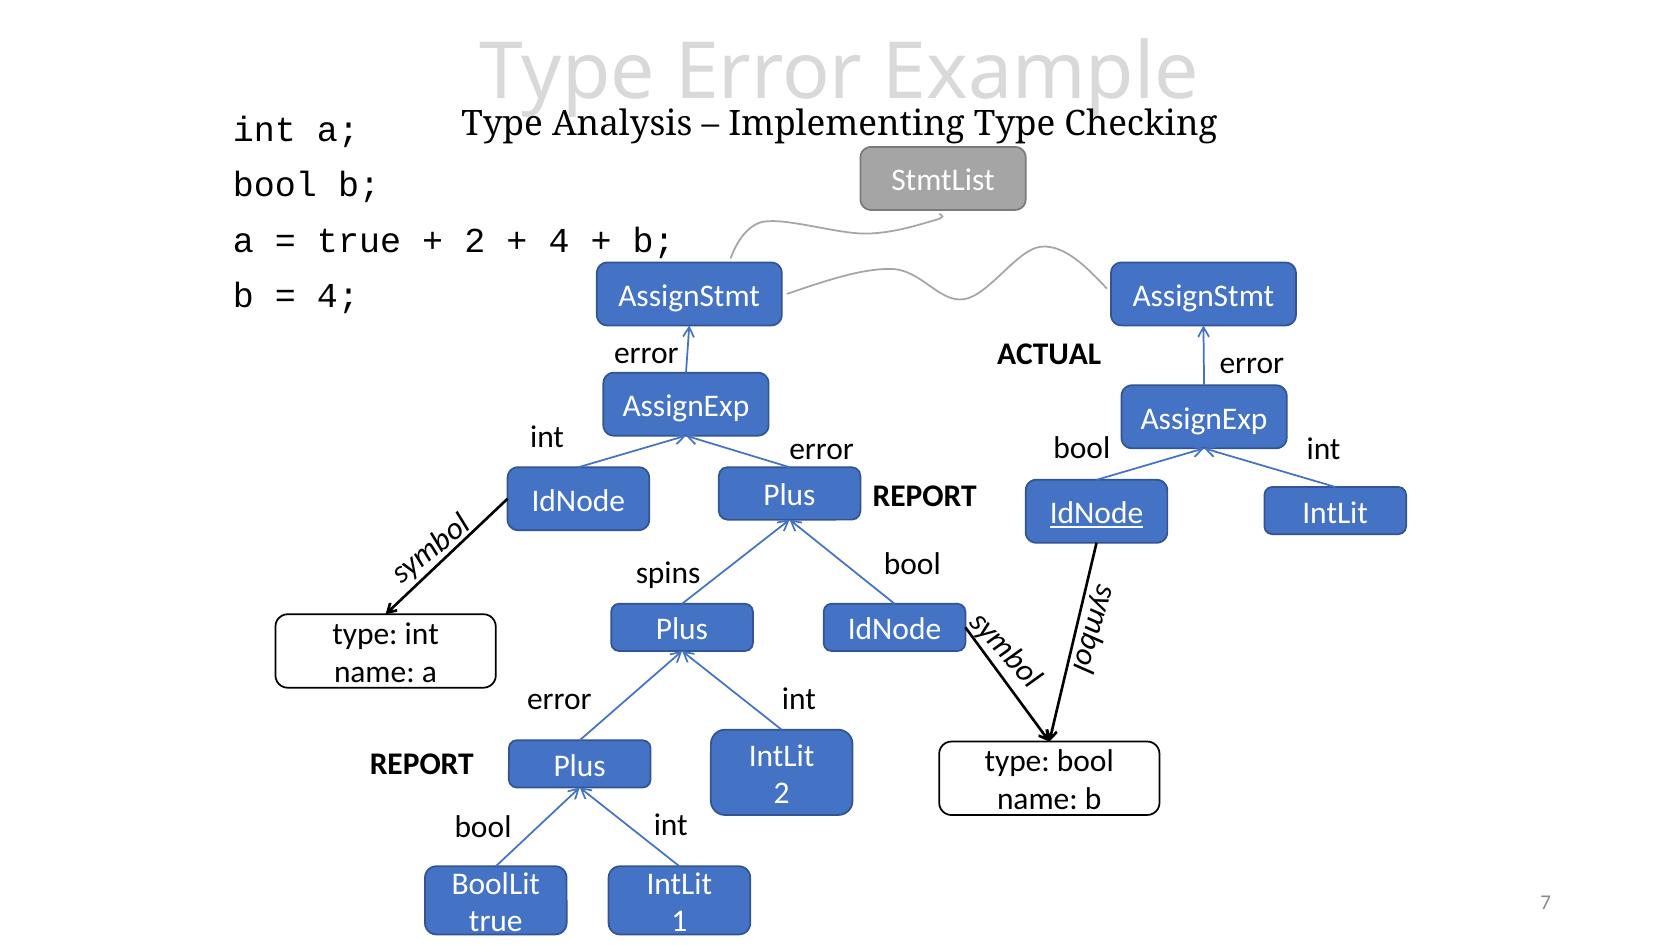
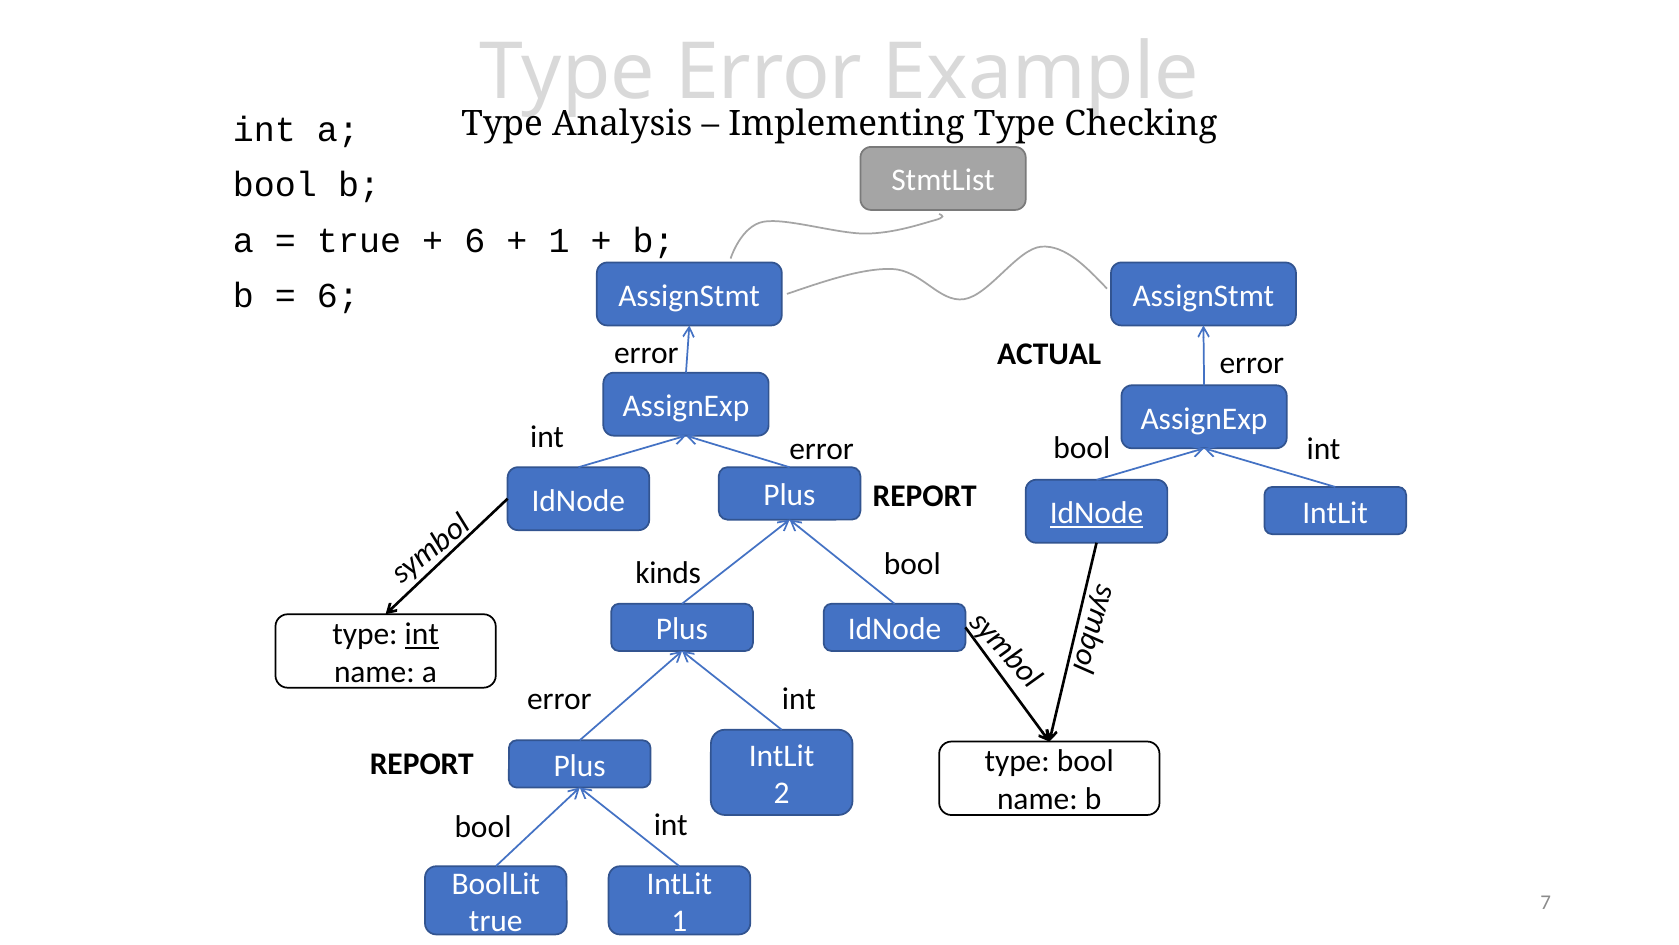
2: 2 -> 6 (475, 241)
4: 4 -> 1 (559, 241)
4: 4 -> 6 (338, 296)
spins: spins -> kinds (668, 573)
int underline: none -> present (422, 634)
